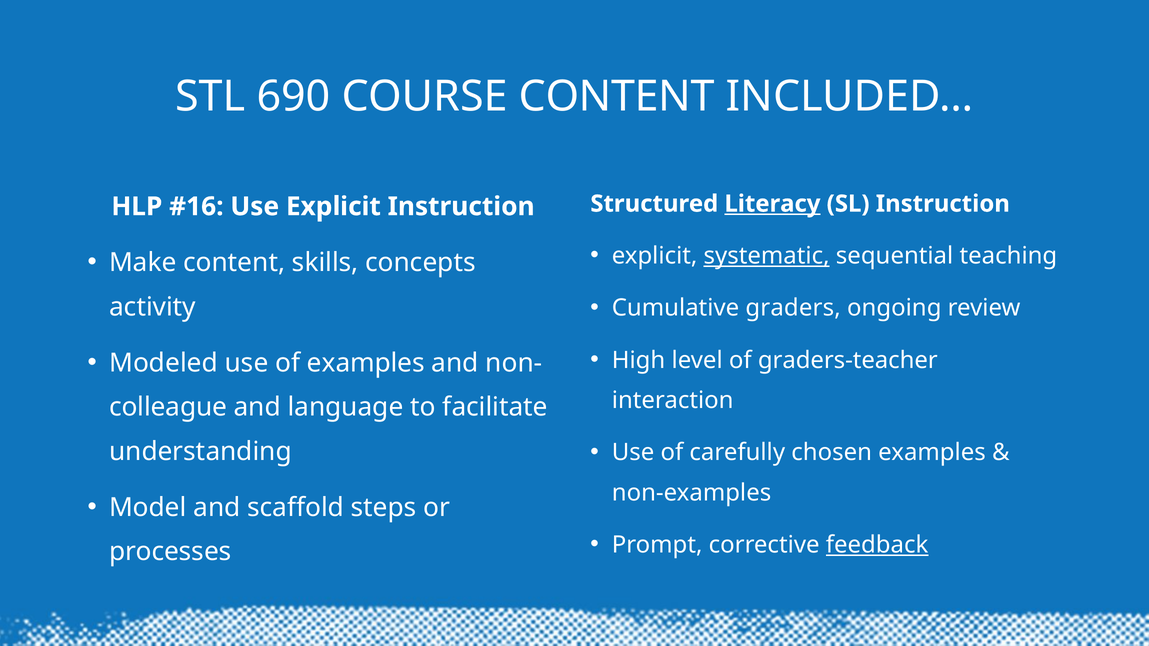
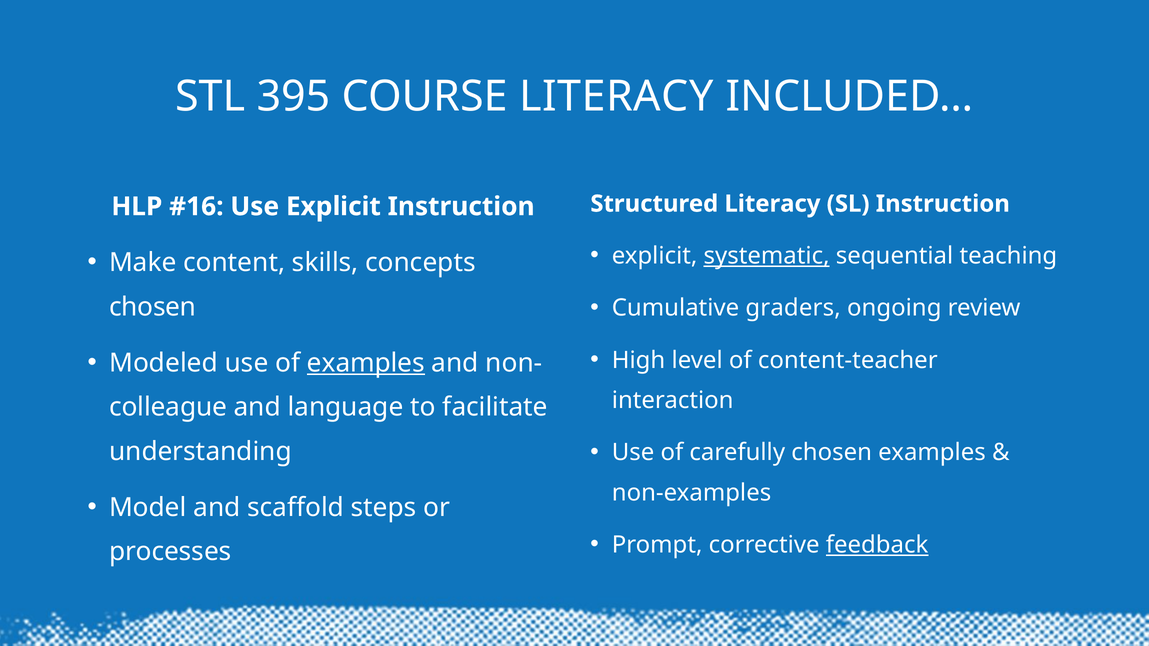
690: 690 -> 395 (294, 97)
COURSE CONTENT: CONTENT -> LITERACY (616, 97)
Literacy underline: present -> none (772, 204)
activity: activity -> chosen (153, 307)
graders-teacher: graders-teacher -> content-teacher (848, 360)
examples underline: none -> present (366, 363)
